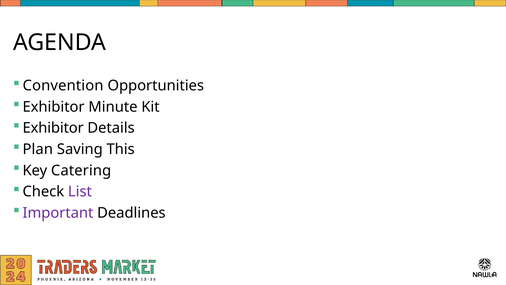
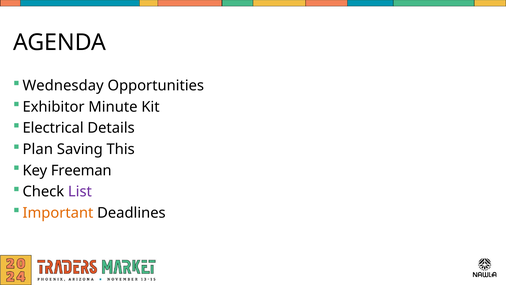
Convention: Convention -> Wednesday (63, 86)
Exhibitor: Exhibitor -> Electrical (53, 128)
Catering: Catering -> Freeman (81, 170)
Important colour: purple -> orange (58, 213)
